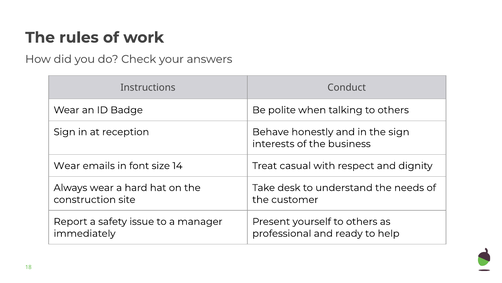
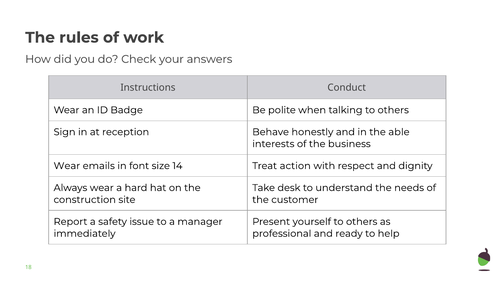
the sign: sign -> able (399, 132)
casual: casual -> action (295, 165)
